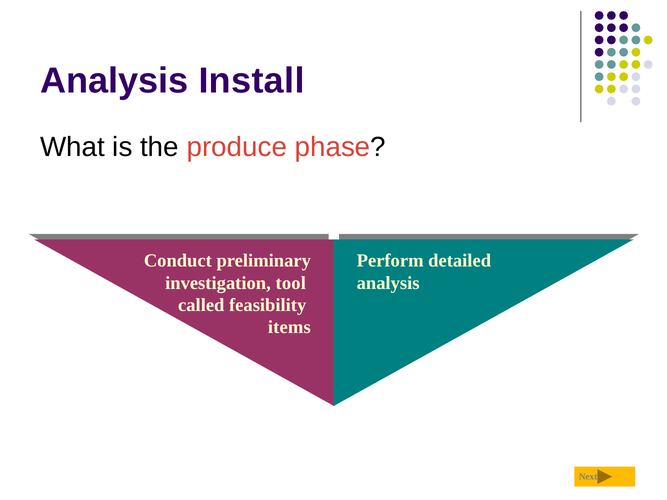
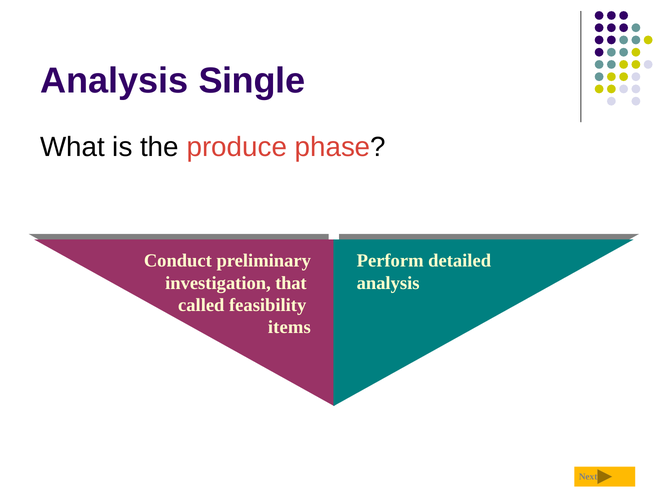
Install: Install -> Single (252, 81)
tool: tool -> that (291, 283)
